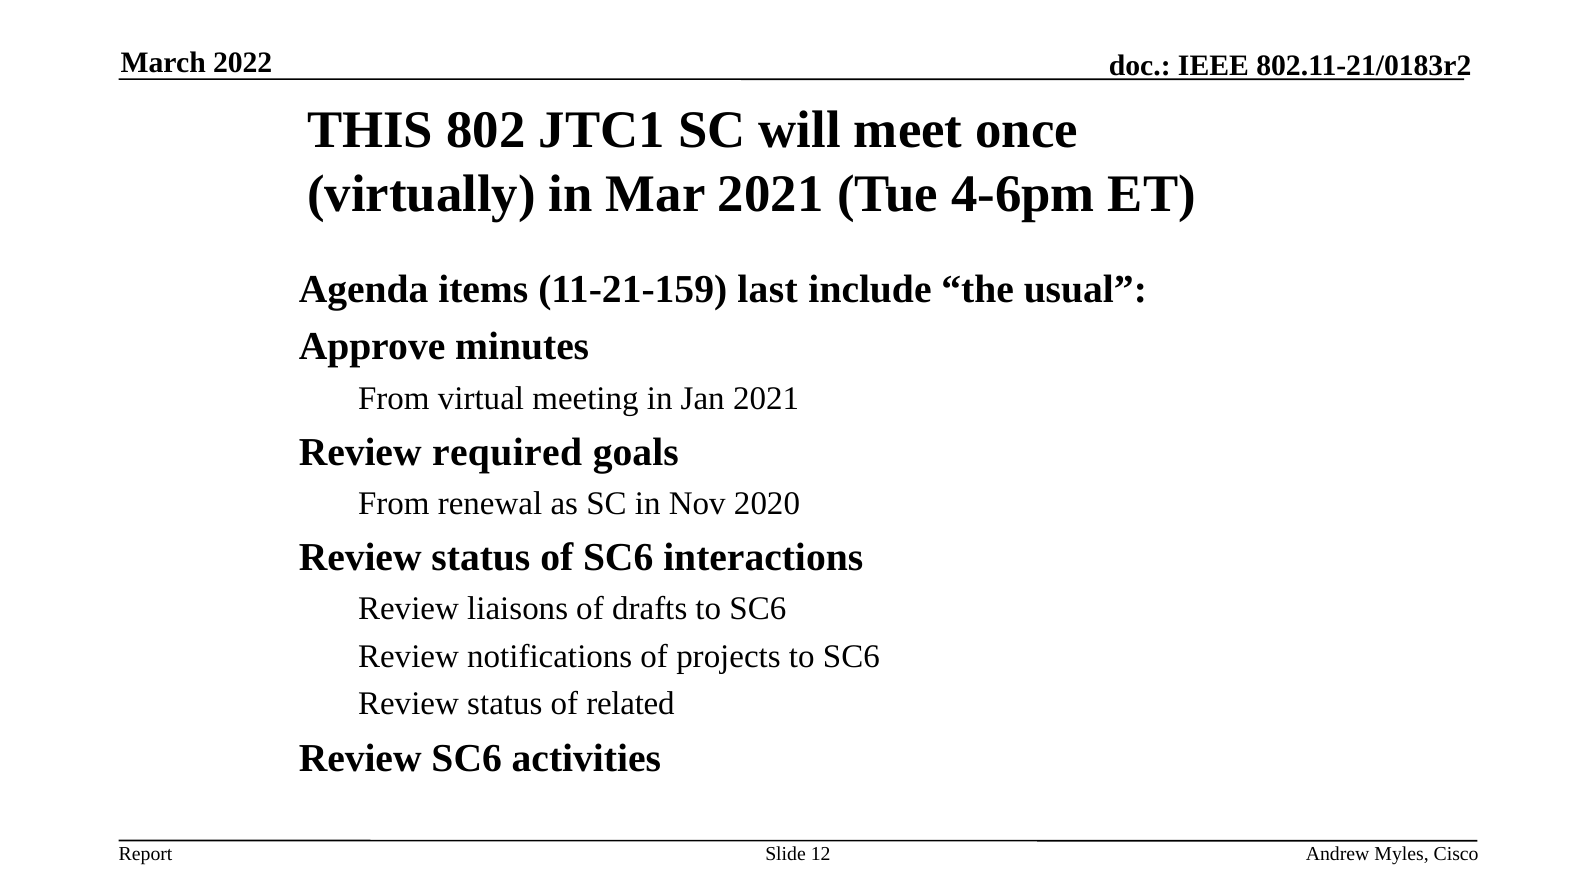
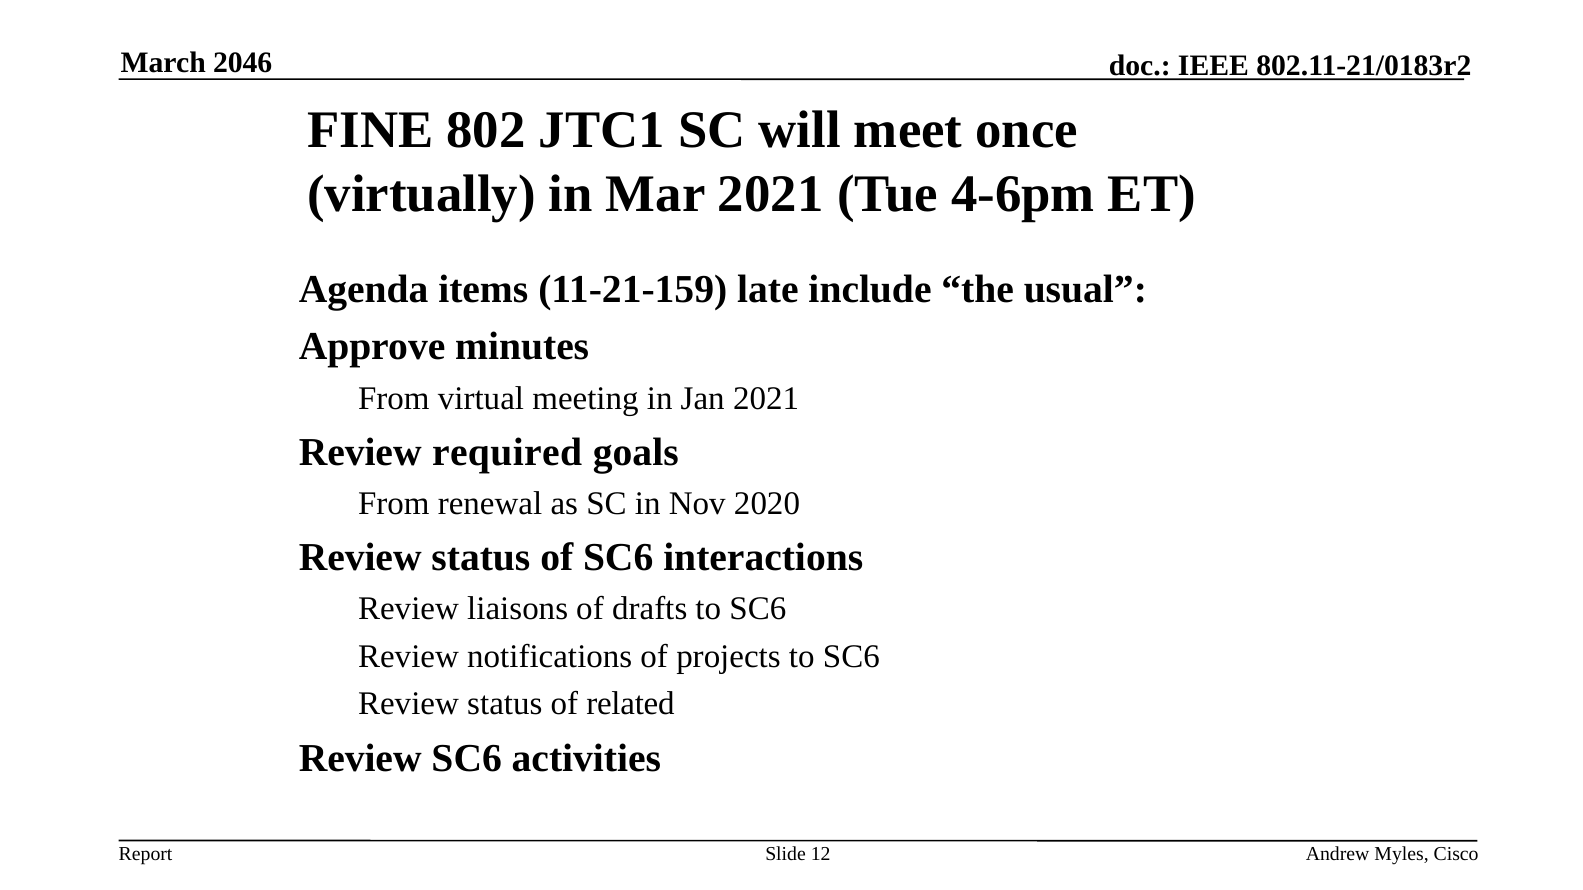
2022: 2022 -> 2046 (243, 63)
THIS: THIS -> FINE (370, 130)
last: last -> late (768, 290)
